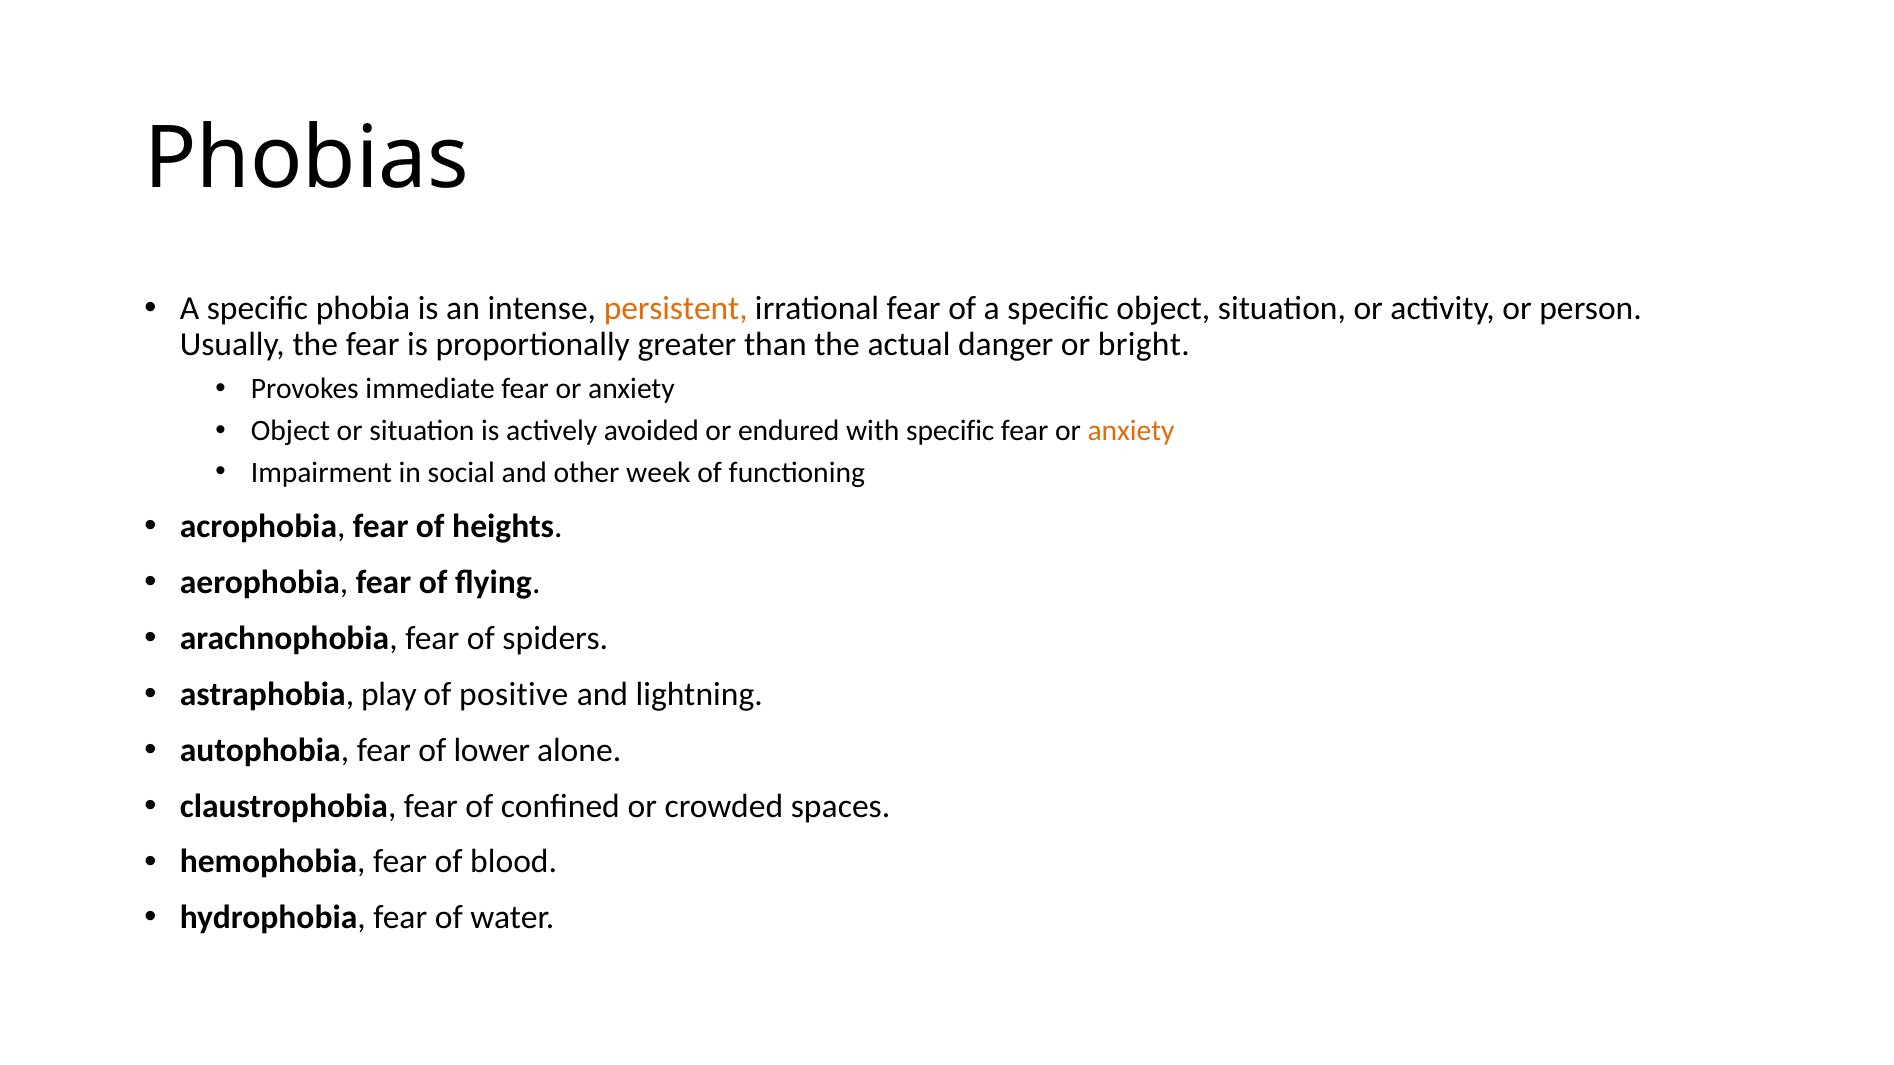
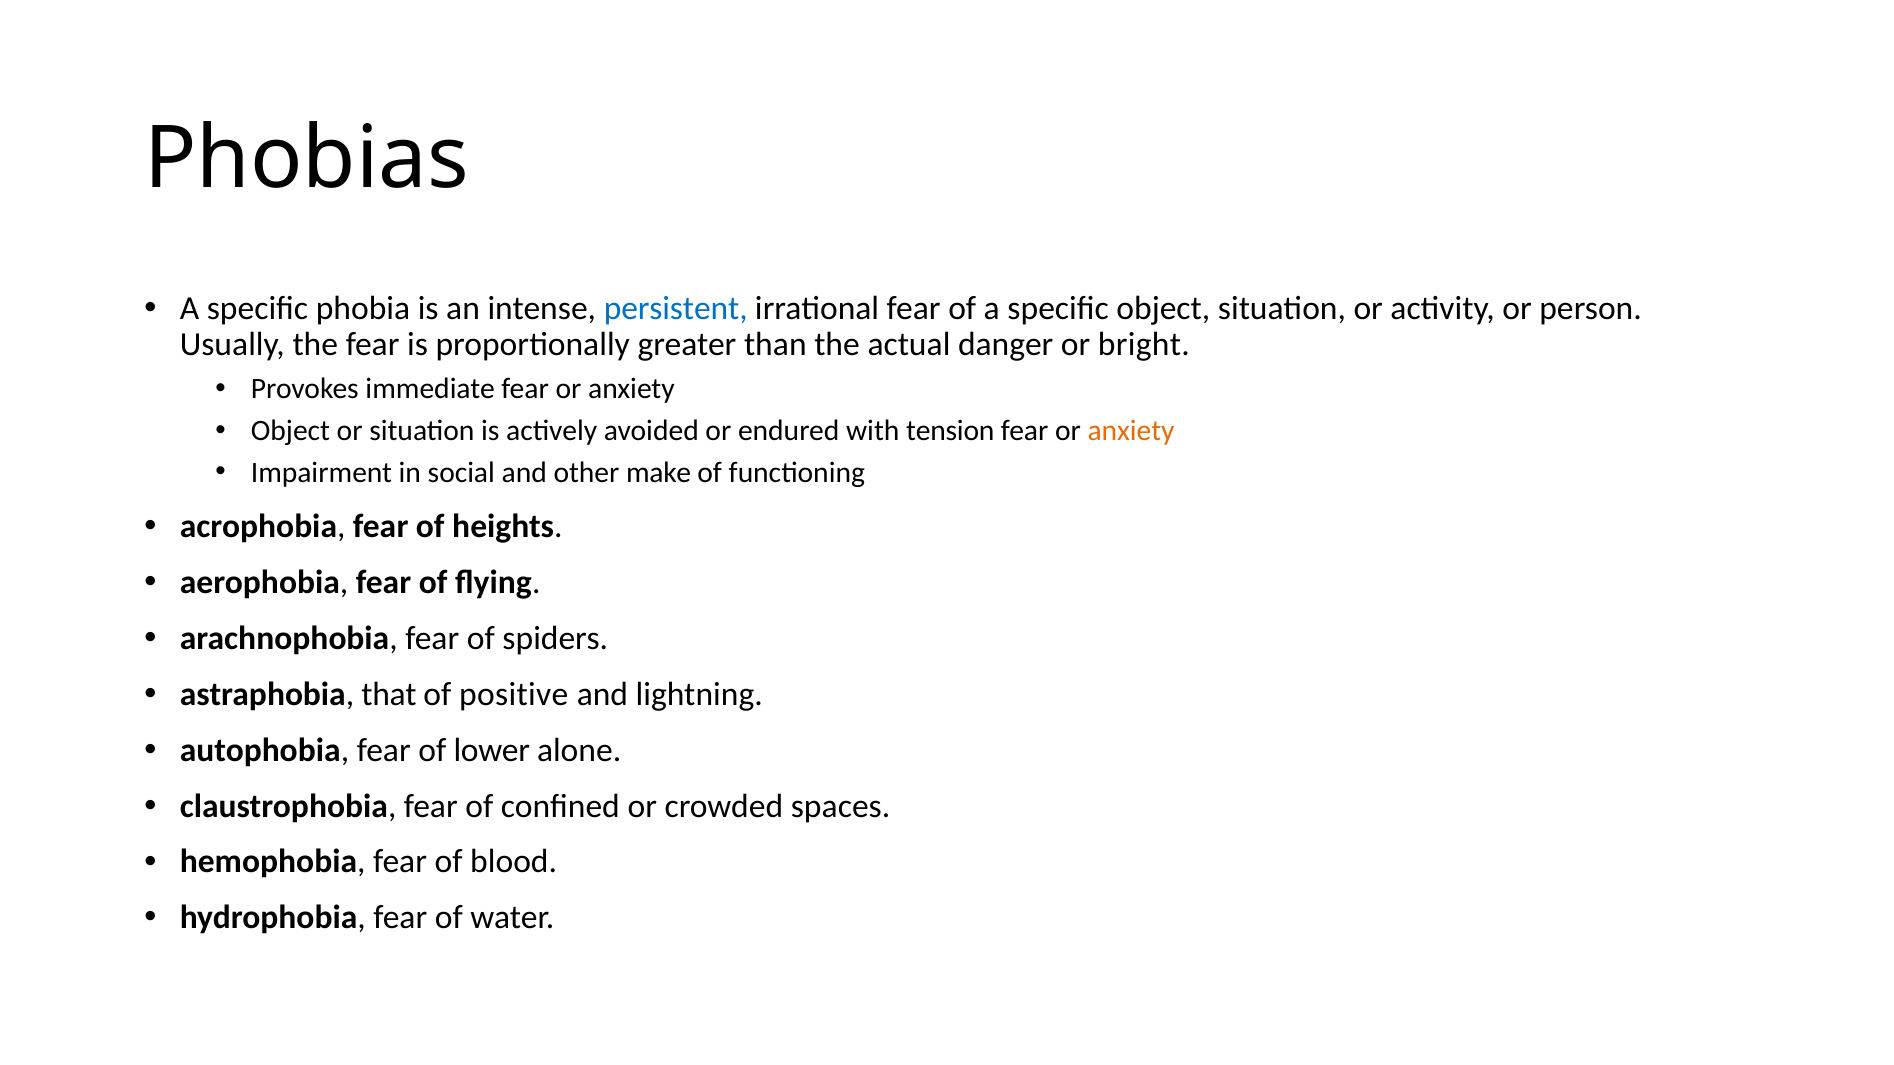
persistent colour: orange -> blue (676, 309)
with specific: specific -> tension (950, 431)
week: week -> make (659, 472)
play: play -> that (389, 694)
